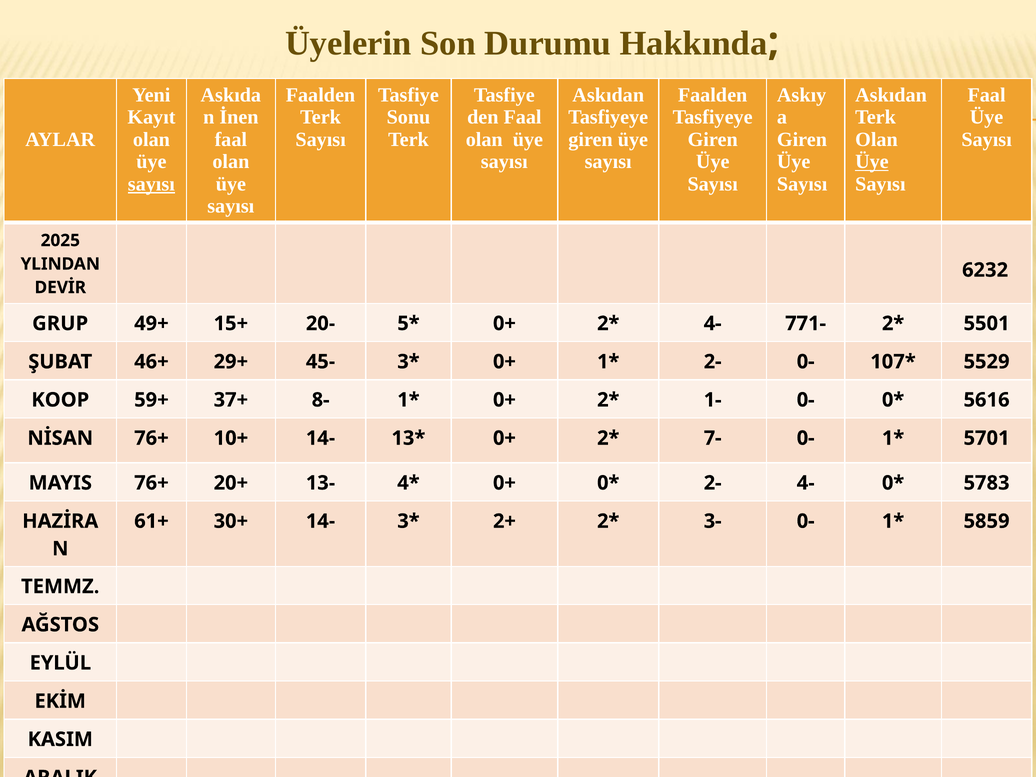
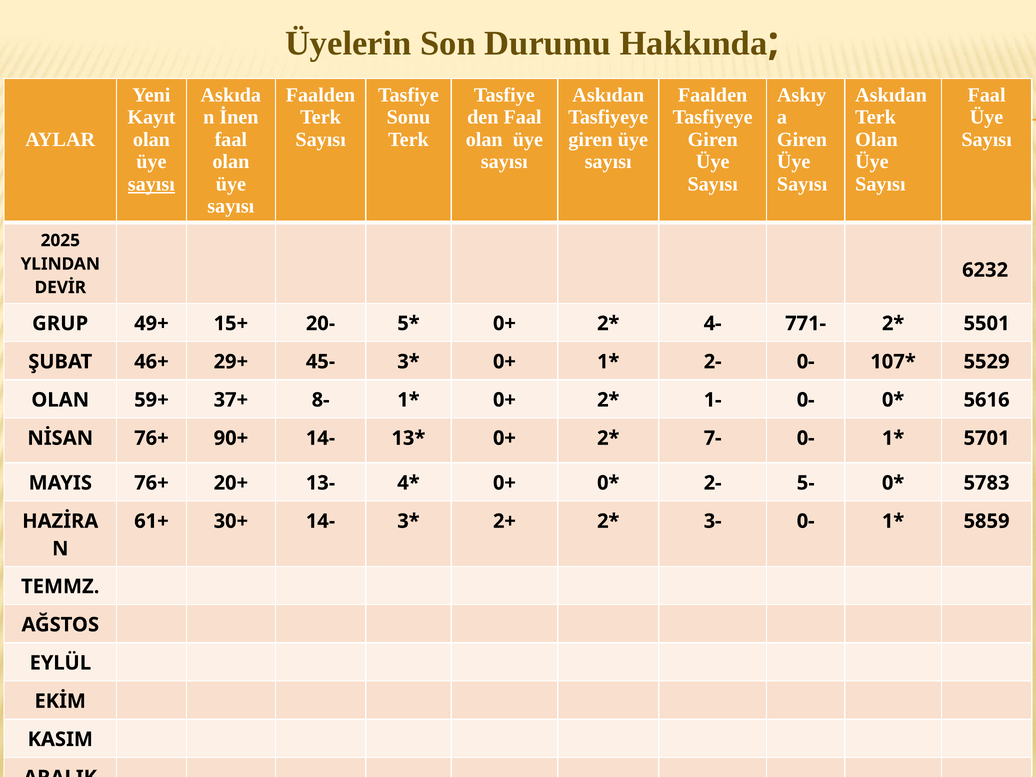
Üye underline: present -> none (872, 162)
KOOP: KOOP -> OLAN (60, 400)
10+: 10+ -> 90+ (231, 438)
2- 4-: 4- -> 5- (806, 483)
